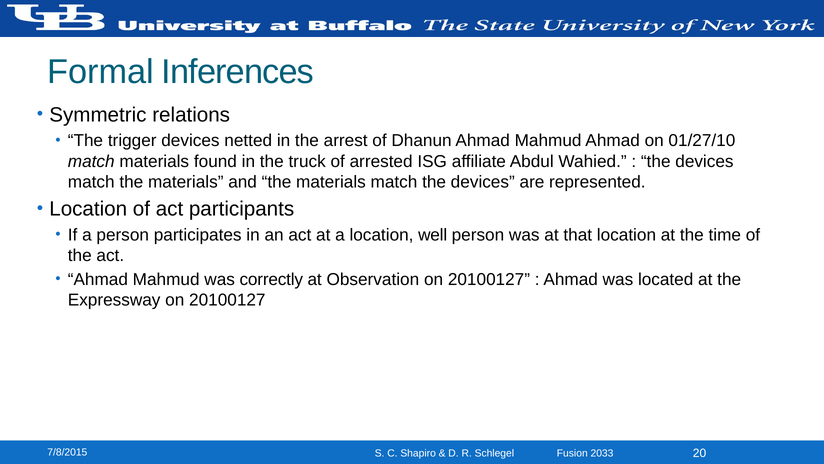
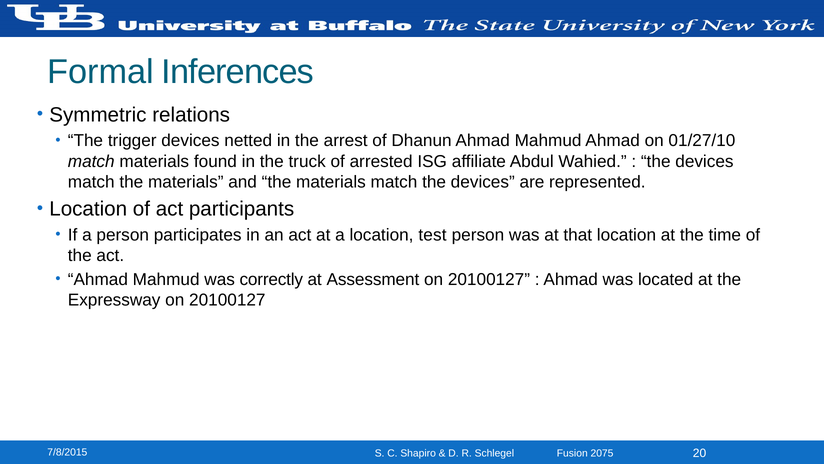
well: well -> test (432, 235)
Observation: Observation -> Assessment (373, 279)
2033: 2033 -> 2075 (602, 453)
